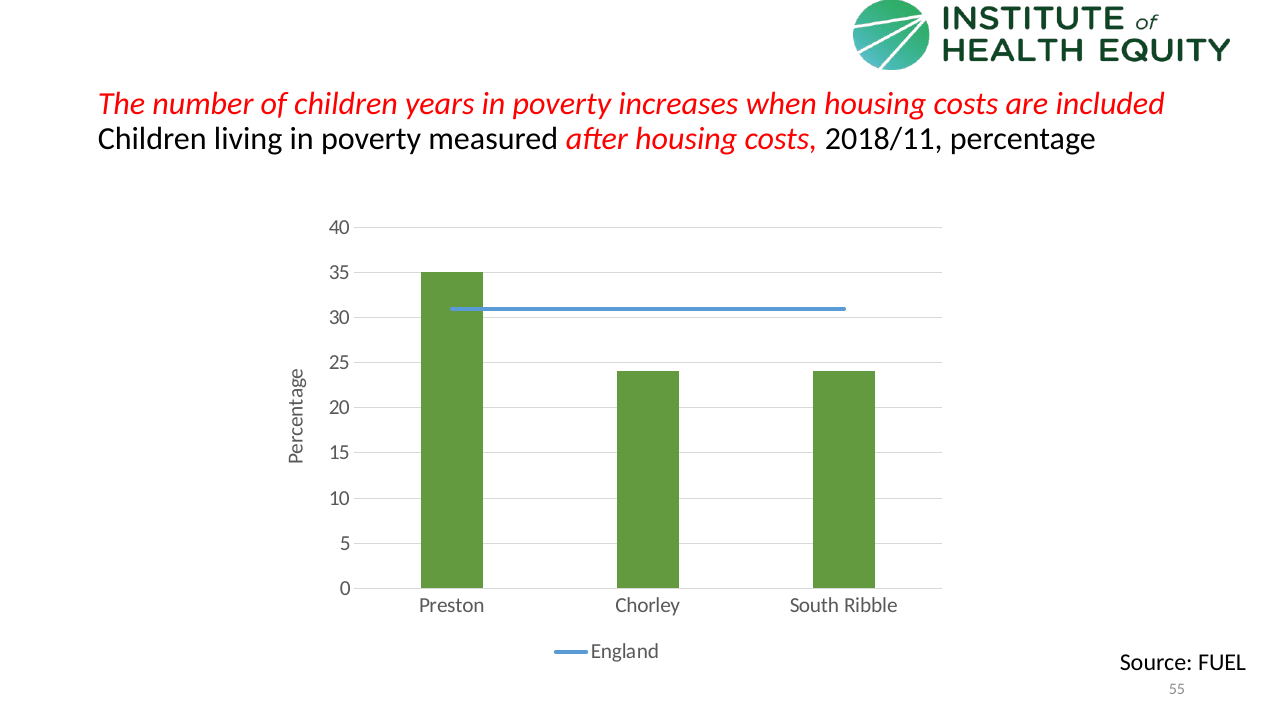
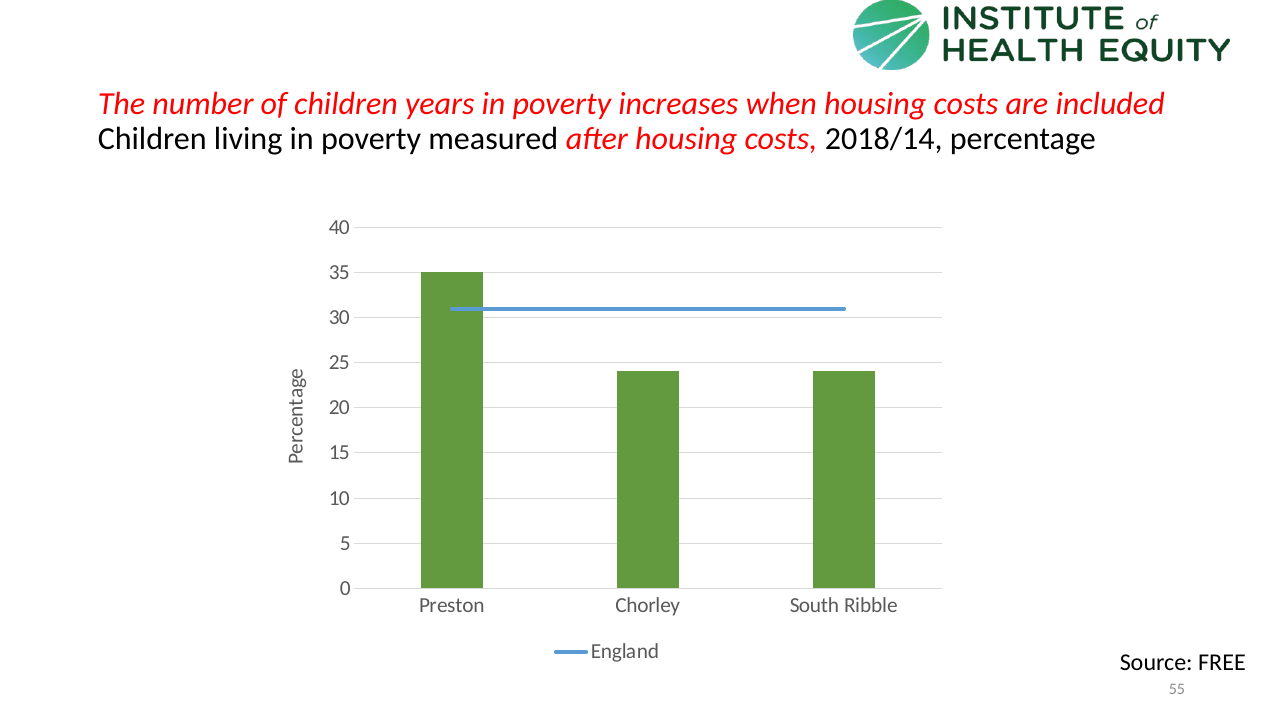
2018/11: 2018/11 -> 2018/14 (884, 138)
FUEL: FUEL -> FREE (1222, 662)
